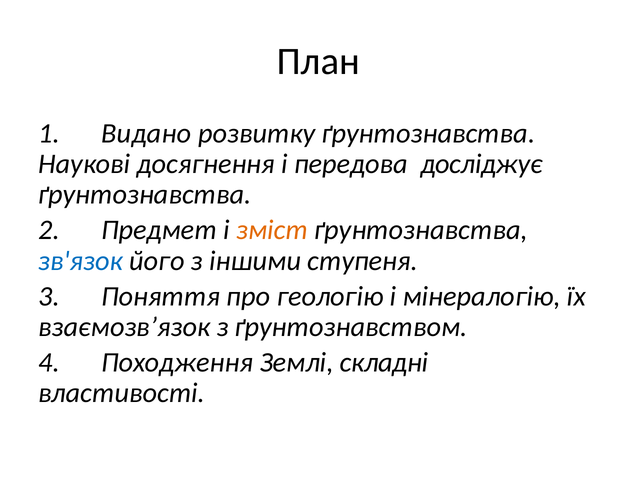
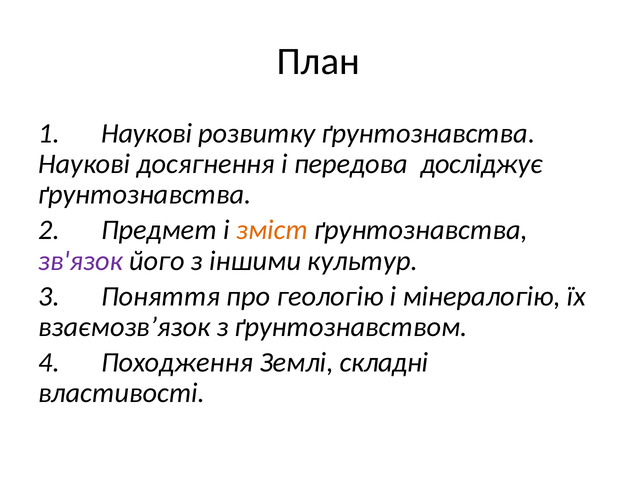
1 Видано: Видано -> Наукові (147, 134)
зв'язок colour: blue -> purple (81, 261)
ступеня: ступеня -> культур (363, 261)
